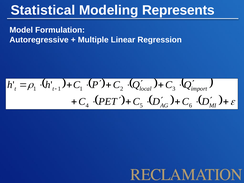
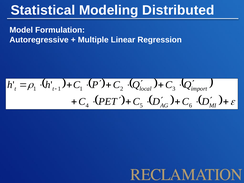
Represents: Represents -> Distributed (178, 10)
